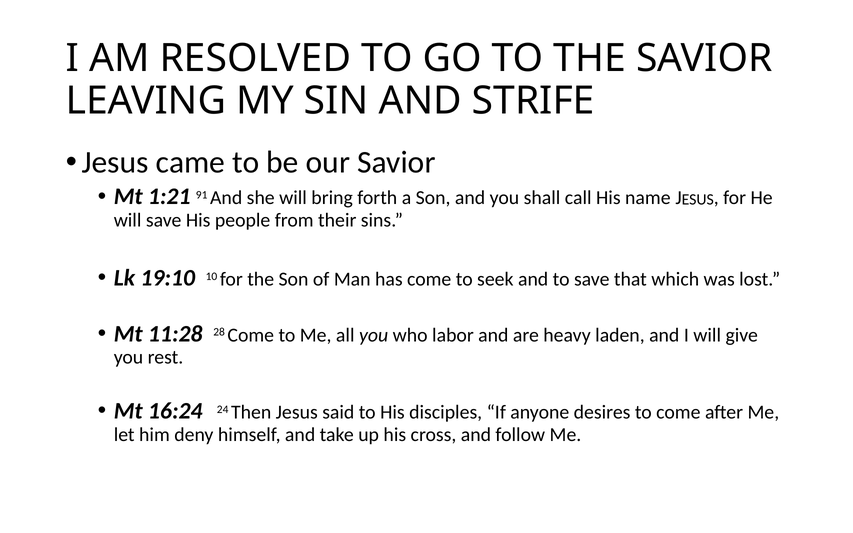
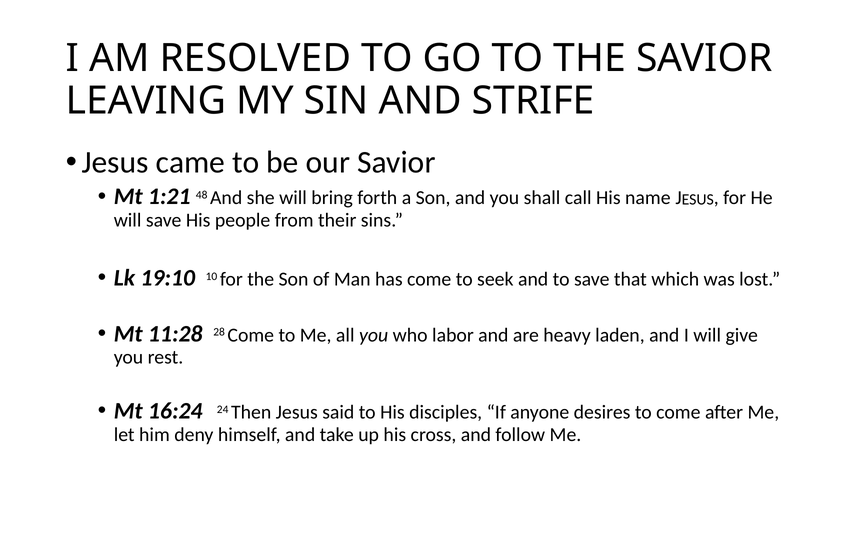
91: 91 -> 48 (202, 195)
